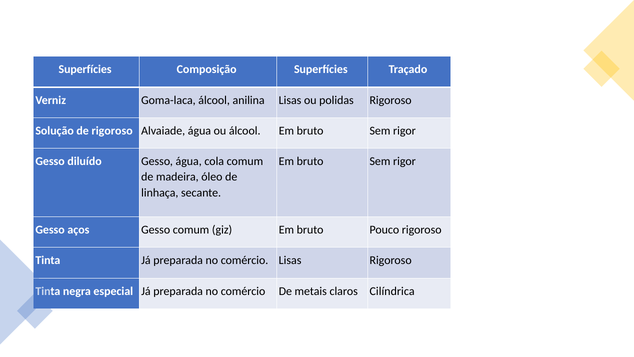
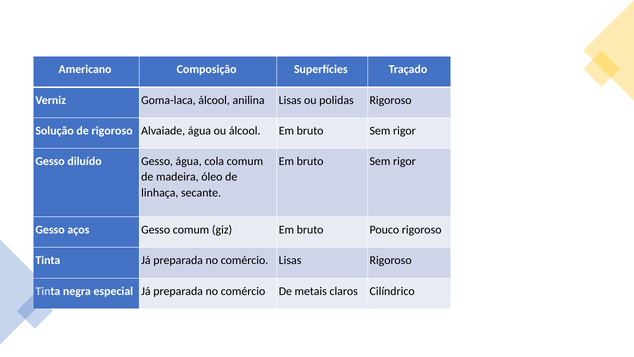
Superfícies: Superfícies -> Americano (85, 69)
Cilíndrica: Cilíndrica -> Cilíndrico (392, 291)
